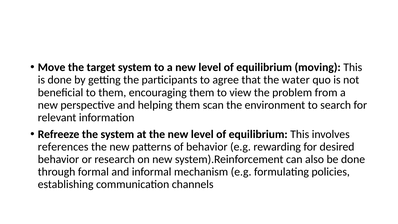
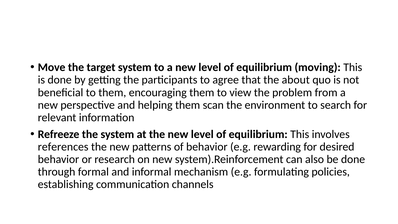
water: water -> about (296, 80)
